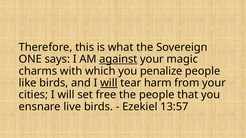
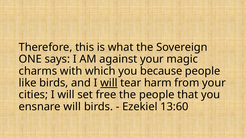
against underline: present -> none (118, 59)
penalize: penalize -> because (161, 71)
ensnare live: live -> will (72, 107)
13:57: 13:57 -> 13:60 (174, 107)
